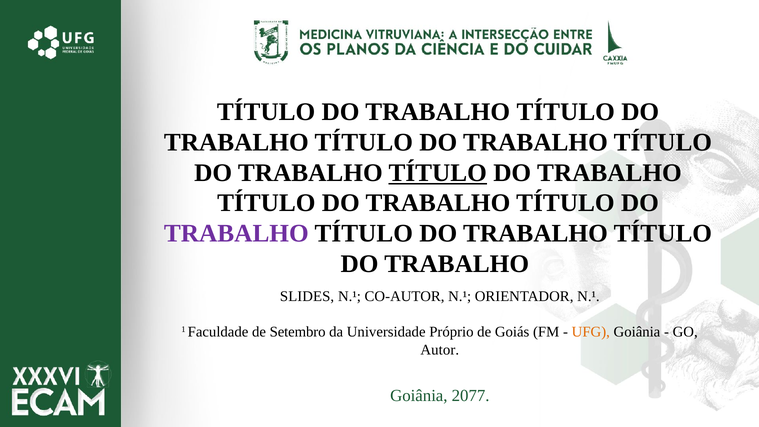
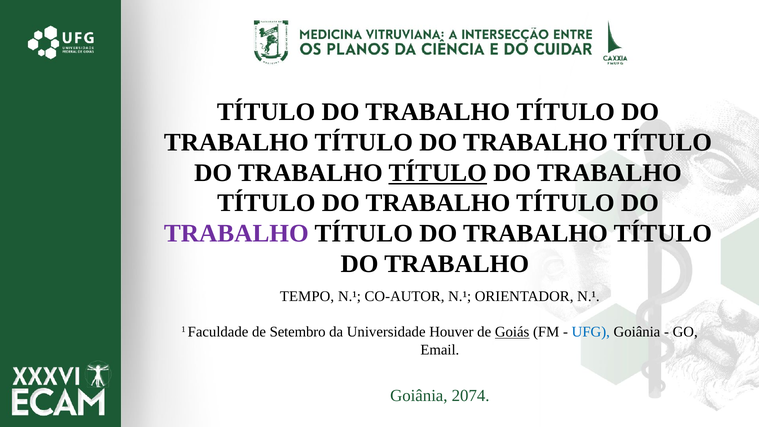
SLIDES: SLIDES -> TEMPO (307, 296)
Próprio: Próprio -> Houver (451, 332)
Goiás underline: none -> present (512, 332)
UFG colour: orange -> blue (591, 332)
Autor: Autor -> Email (440, 350)
2077: 2077 -> 2074 (471, 395)
